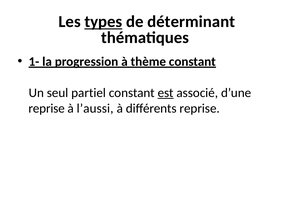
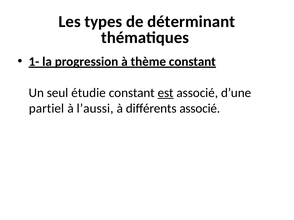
types underline: present -> none (103, 22)
partiel: partiel -> étudie (89, 93)
reprise: reprise -> partiel (47, 109)
différents reprise: reprise -> associé (200, 109)
